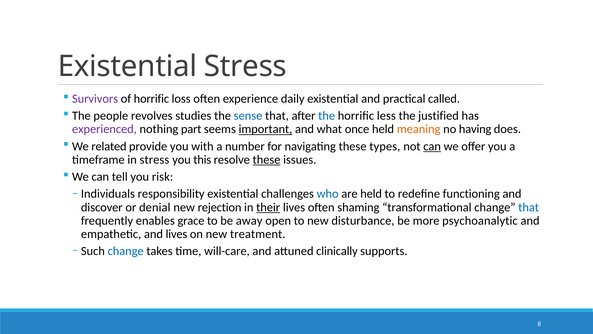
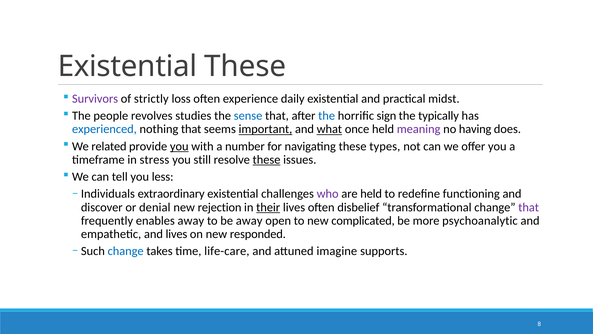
Existential Stress: Stress -> These (245, 66)
of horrific: horrific -> strictly (151, 99)
called: called -> midst (444, 99)
less: less -> sign (386, 116)
justified: justified -> typically (439, 116)
experienced colour: purple -> blue (104, 129)
nothing part: part -> that (191, 129)
what underline: none -> present (329, 129)
meaning colour: orange -> purple (419, 129)
you underline: none -> present (179, 146)
can underline: present -> none (432, 146)
this: this -> still (202, 159)
risk: risk -> less (163, 177)
responsibility: responsibility -> extraordinary (171, 194)
who colour: blue -> purple (328, 194)
shaming: shaming -> disbelief (358, 207)
that colour: blue -> purple (529, 207)
enables grace: grace -> away (191, 220)
disturbance: disturbance -> complicated (363, 220)
treatment: treatment -> responded (258, 234)
will-care: will-care -> life-care (227, 251)
clinically: clinically -> imagine (337, 251)
